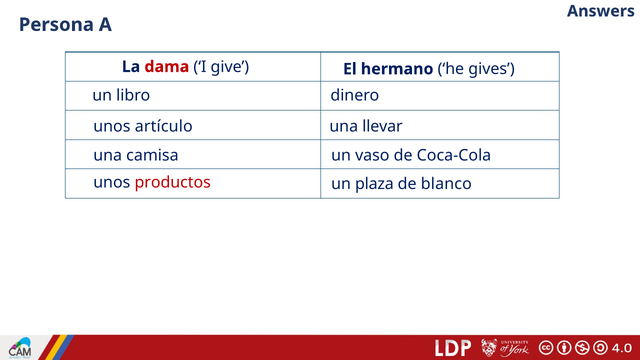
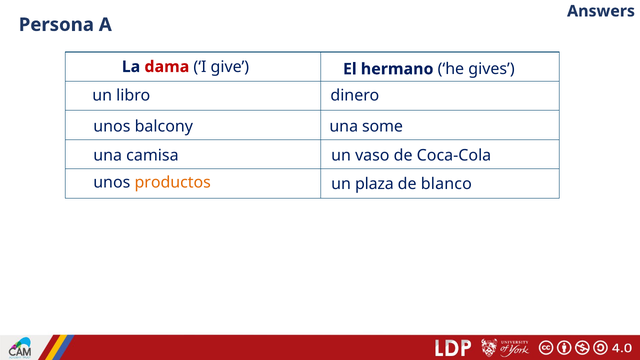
artículo: artículo -> balcony (164, 126)
llevar: llevar -> some (382, 127)
productos colour: red -> orange (173, 183)
